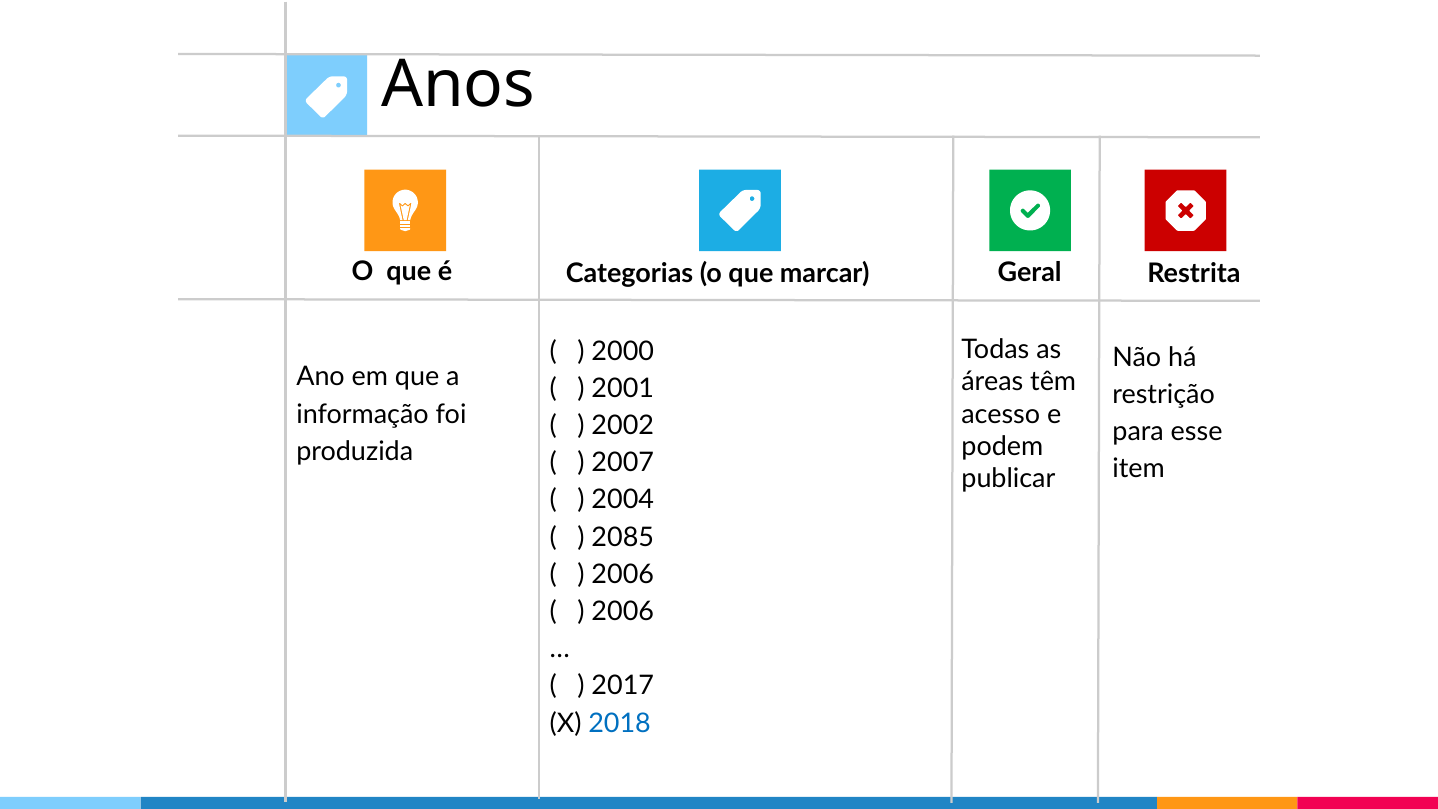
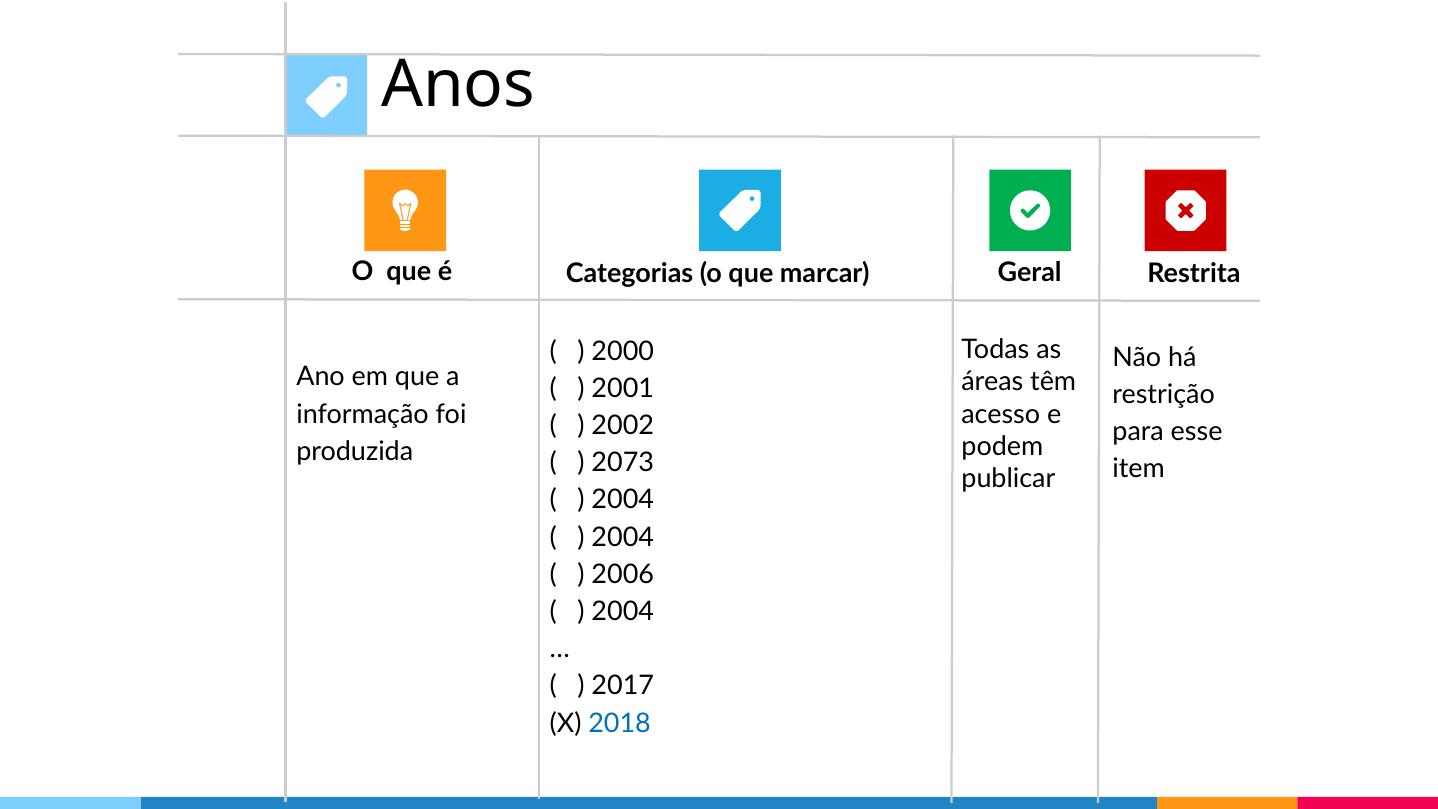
2007: 2007 -> 2073 (623, 463)
2085: 2085 -> 2004 (623, 537)
2006: 2006 -> 2004 (623, 611)
